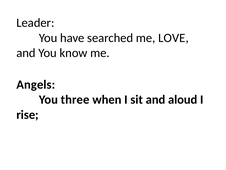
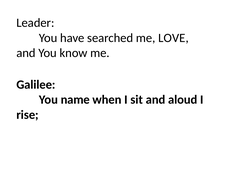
Angels: Angels -> Galilee (36, 84)
three: three -> name (75, 99)
